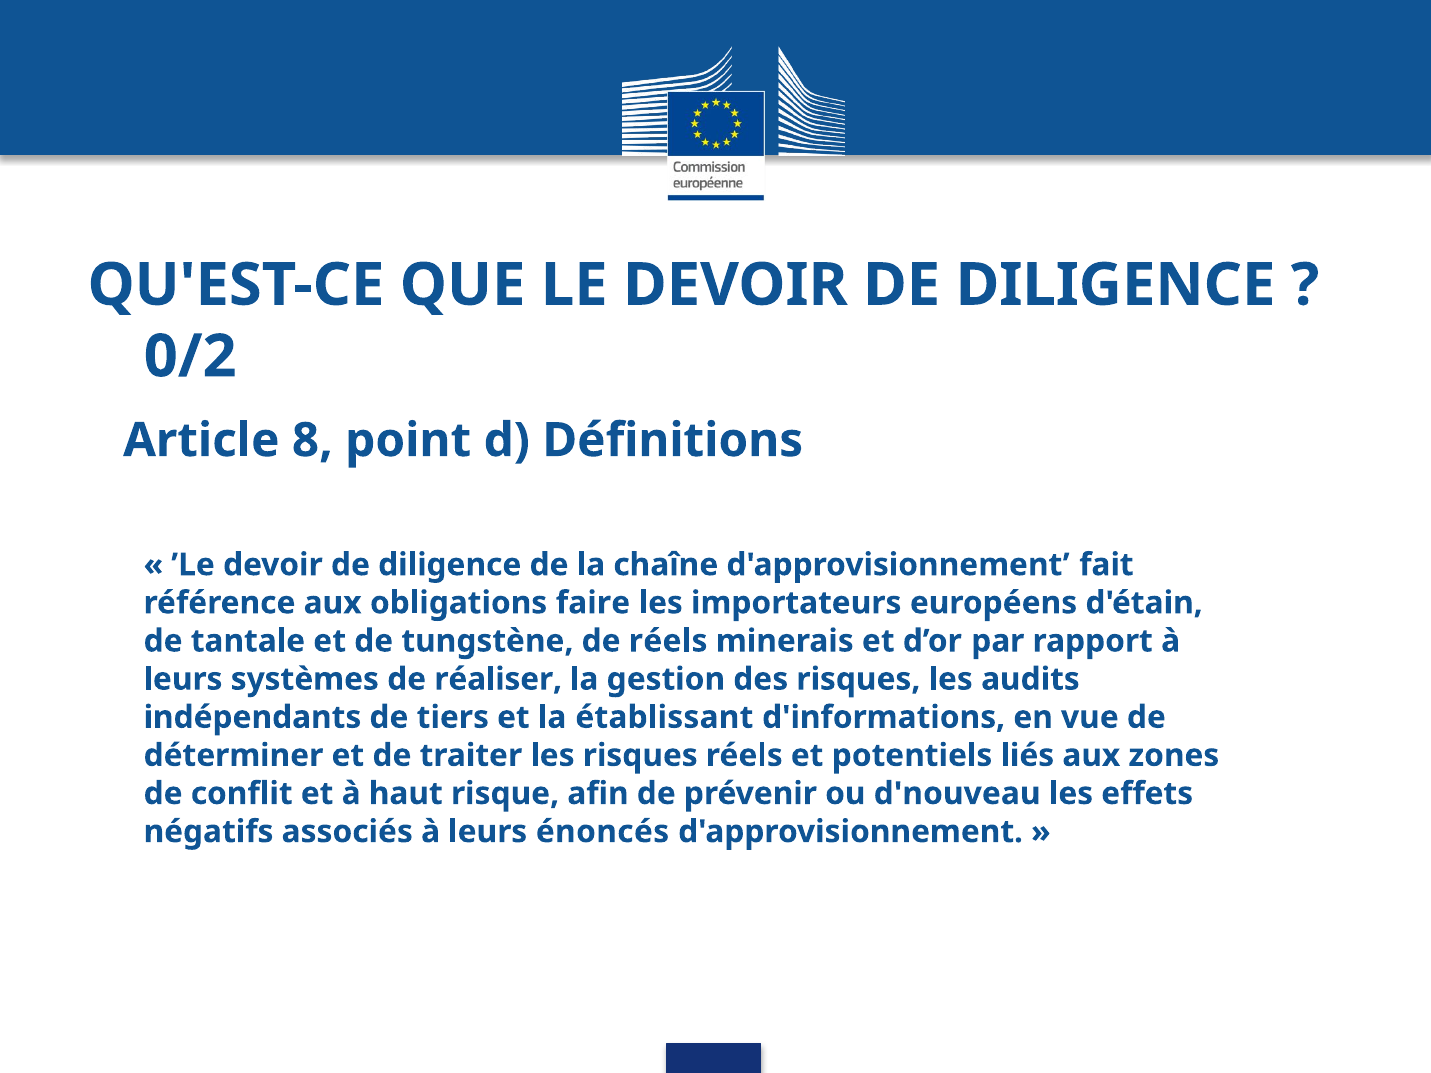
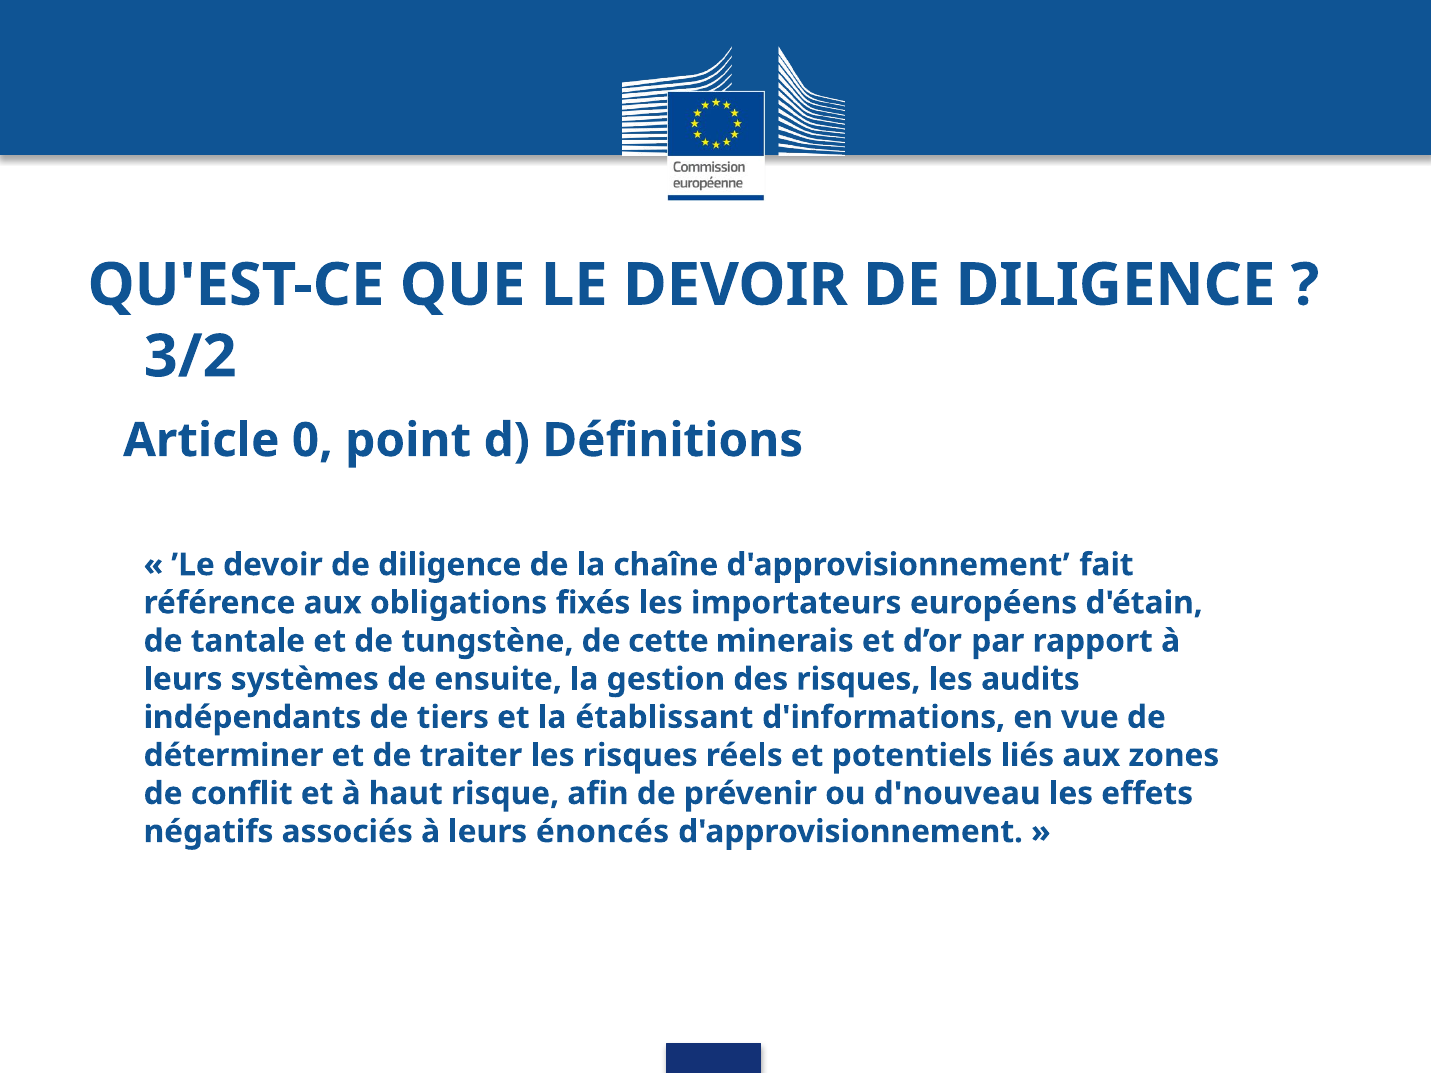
0/2: 0/2 -> 3/2 (190, 357)
8: 8 -> 0 (312, 441)
faire: faire -> fixés (593, 603)
de réels: réels -> cette (668, 641)
réaliser: réaliser -> ensuite (498, 679)
